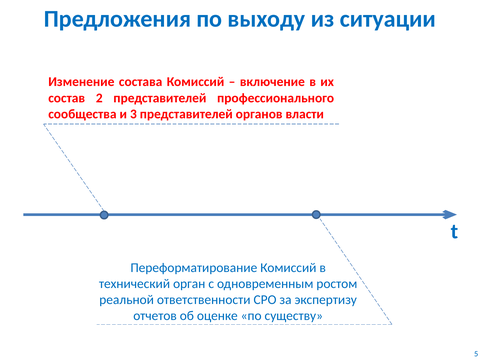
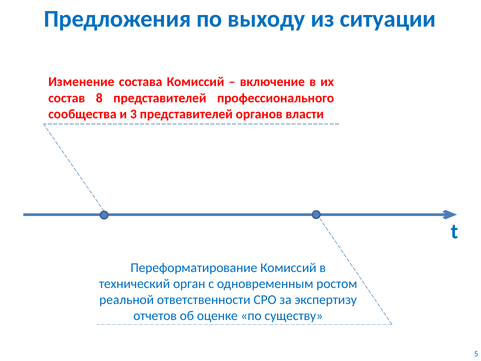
2: 2 -> 8 (99, 98)
